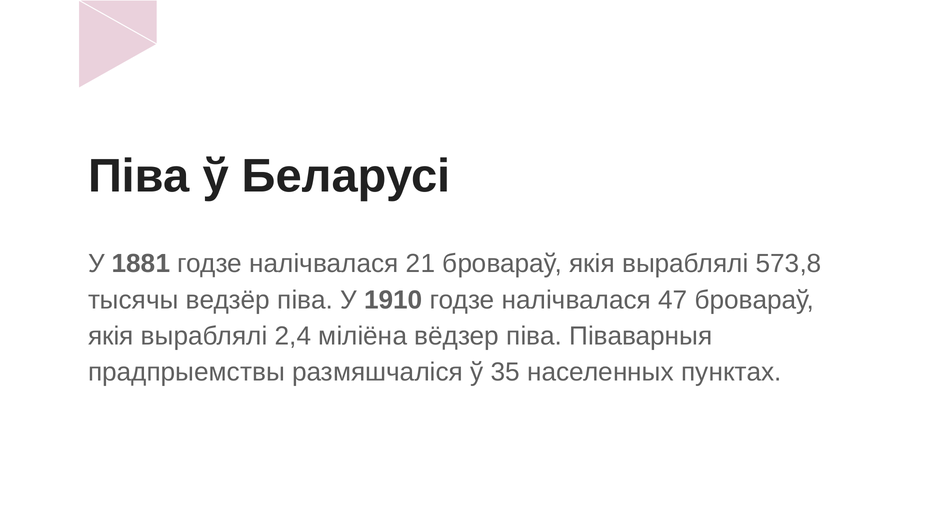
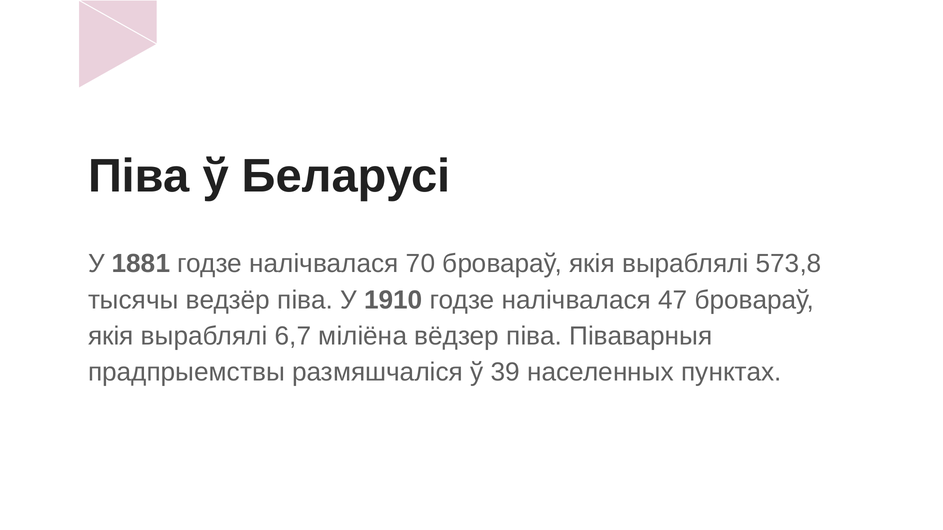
21: 21 -> 70 (421, 264)
2,4: 2,4 -> 6,7 (293, 336)
35: 35 -> 39 (505, 373)
